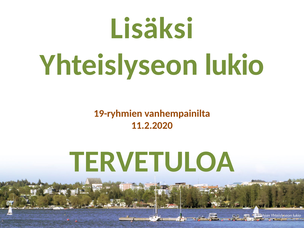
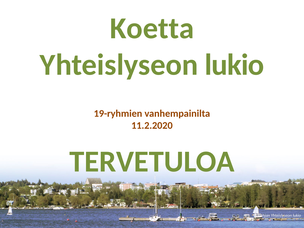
Lisäksi: Lisäksi -> Koetta (152, 28)
